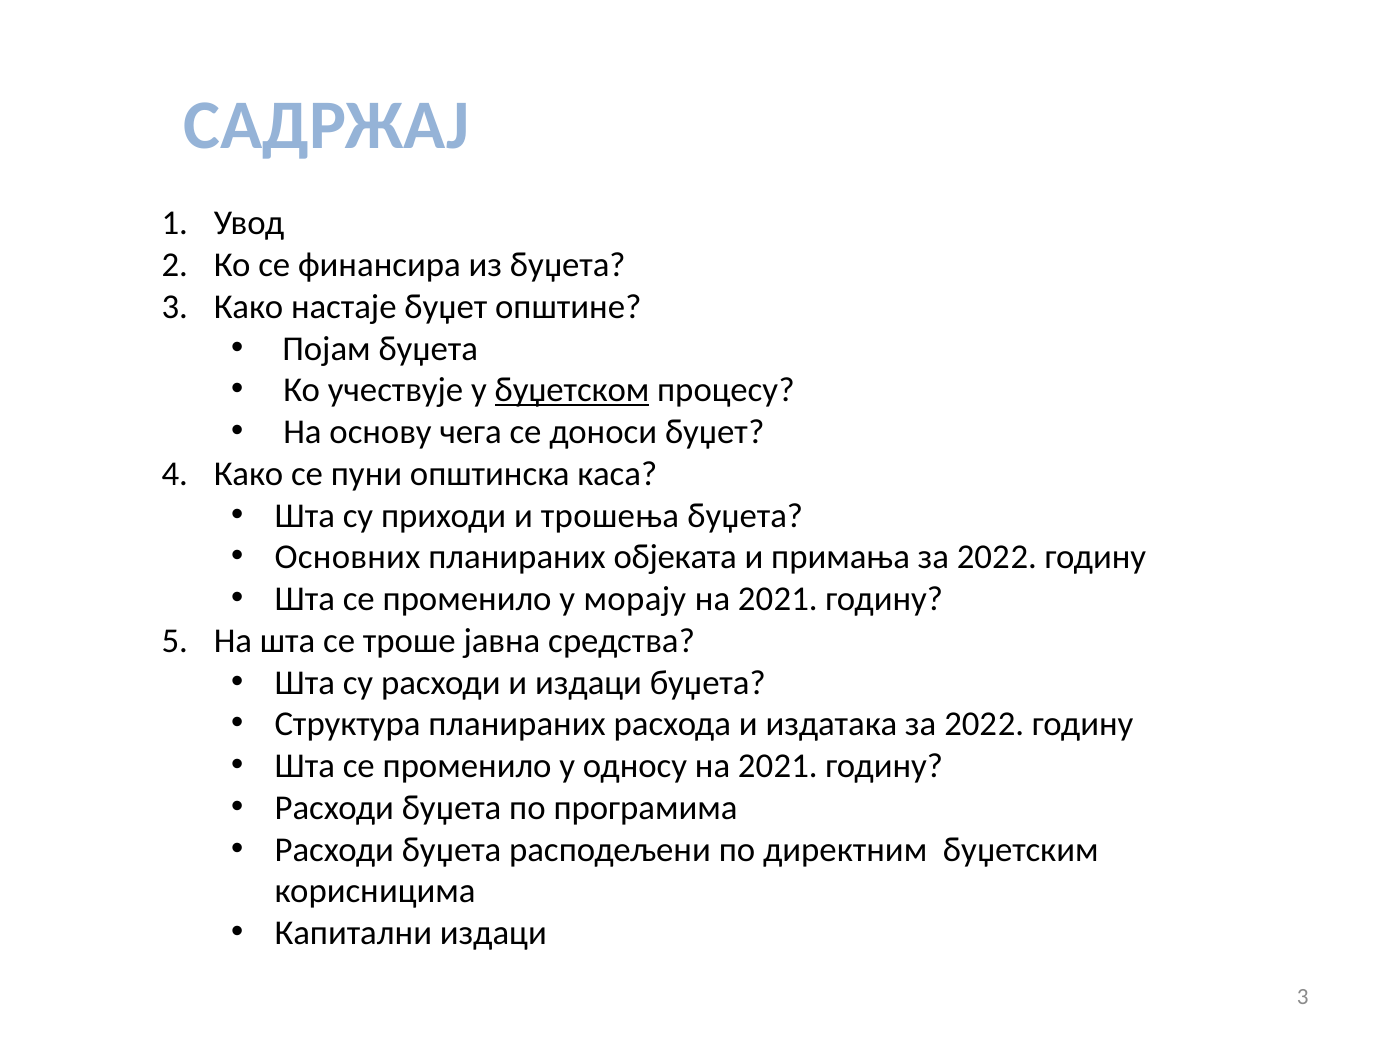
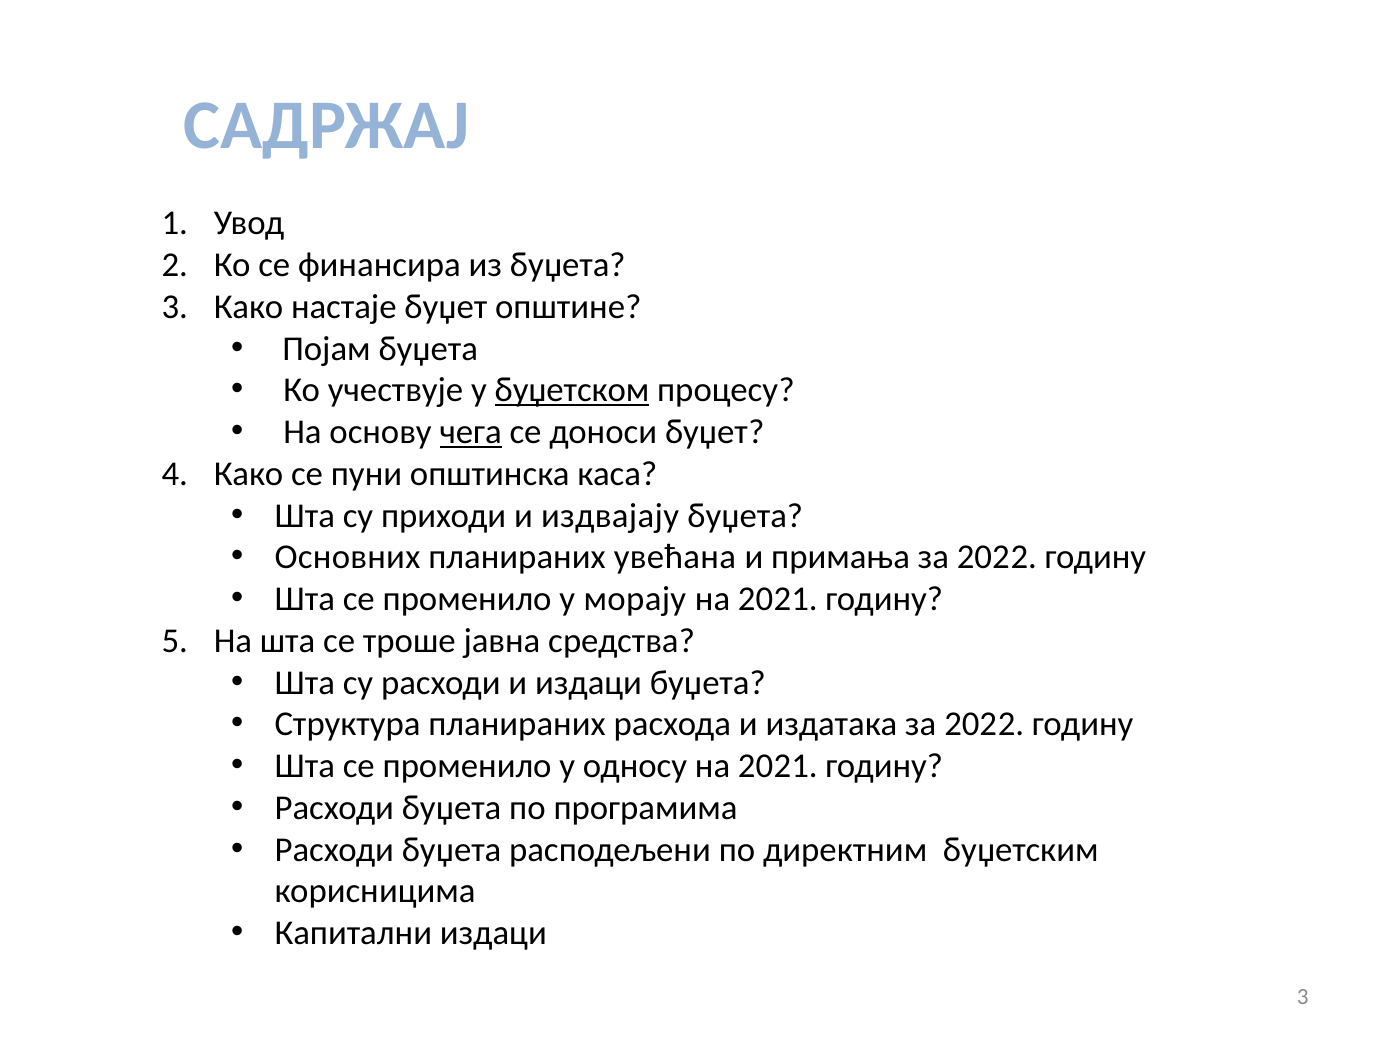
чега underline: none -> present (471, 432)
трошења: трошења -> издвајају (610, 516)
објеката: објеката -> увећана (675, 557)
